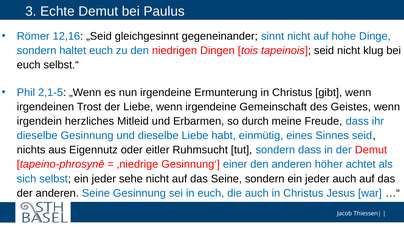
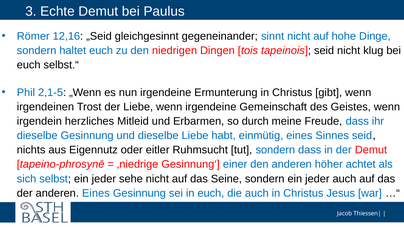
anderen Seine: Seine -> Eines (96, 193)
